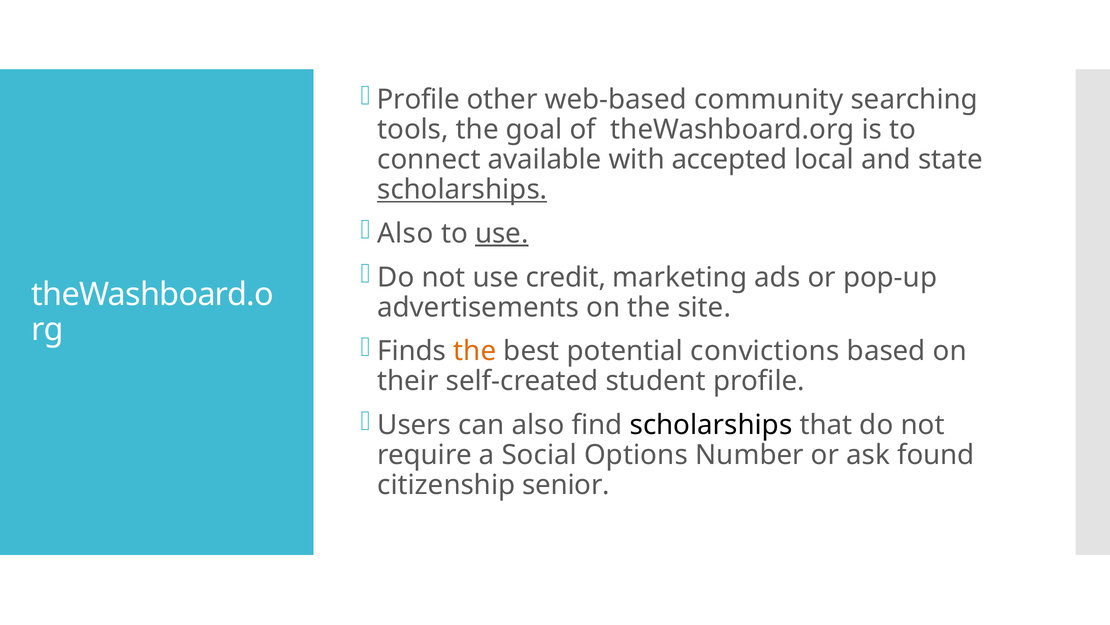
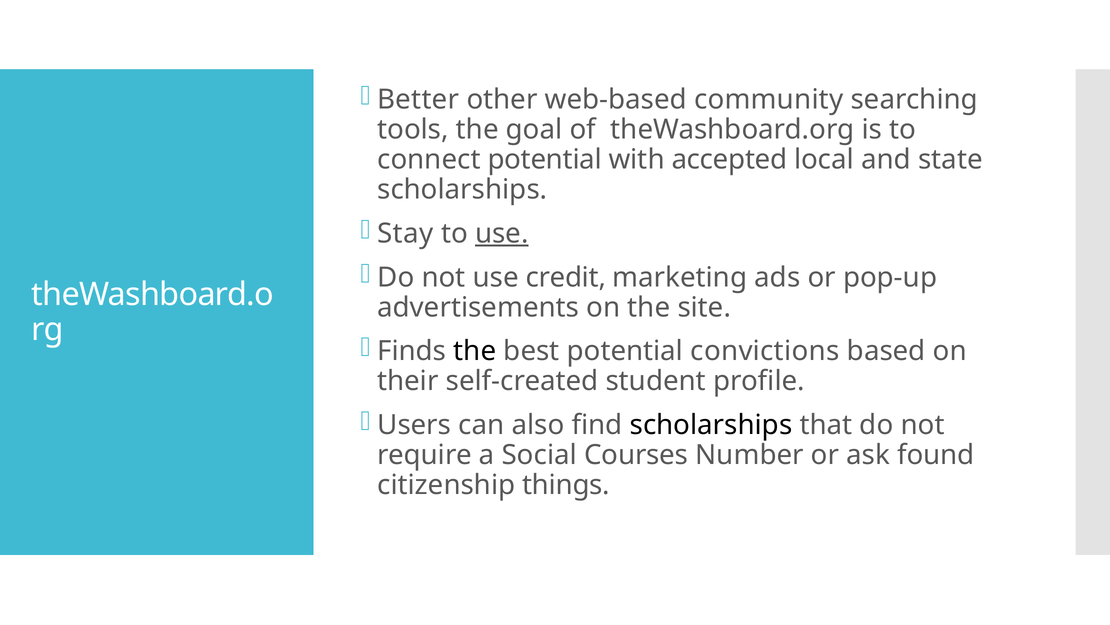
Profile: Profile -> Better (418, 100)
connect available: available -> potential (545, 160)
scholarships underline: present -> none (462, 190)
Also: Also -> Stay (405, 233)
the colour: orange -> black (475, 351)
Options: Options -> Courses (636, 455)
senior: senior -> things (566, 485)
